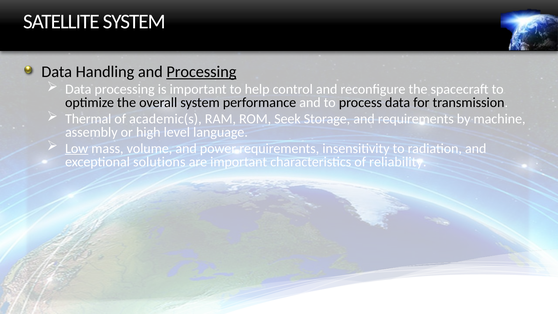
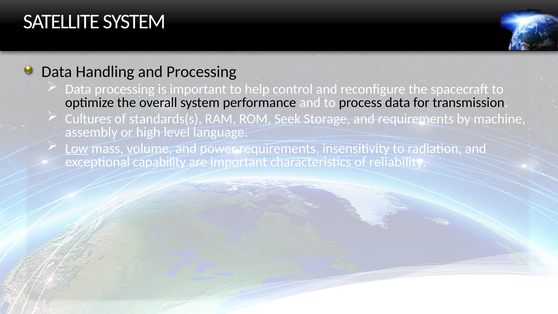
Processing underline: present -> none (201, 72)
Thermal: Thermal -> Cultures (88, 119)
academic(s: academic(s -> standards(s (165, 119)
solutions: solutions -> capability (159, 162)
